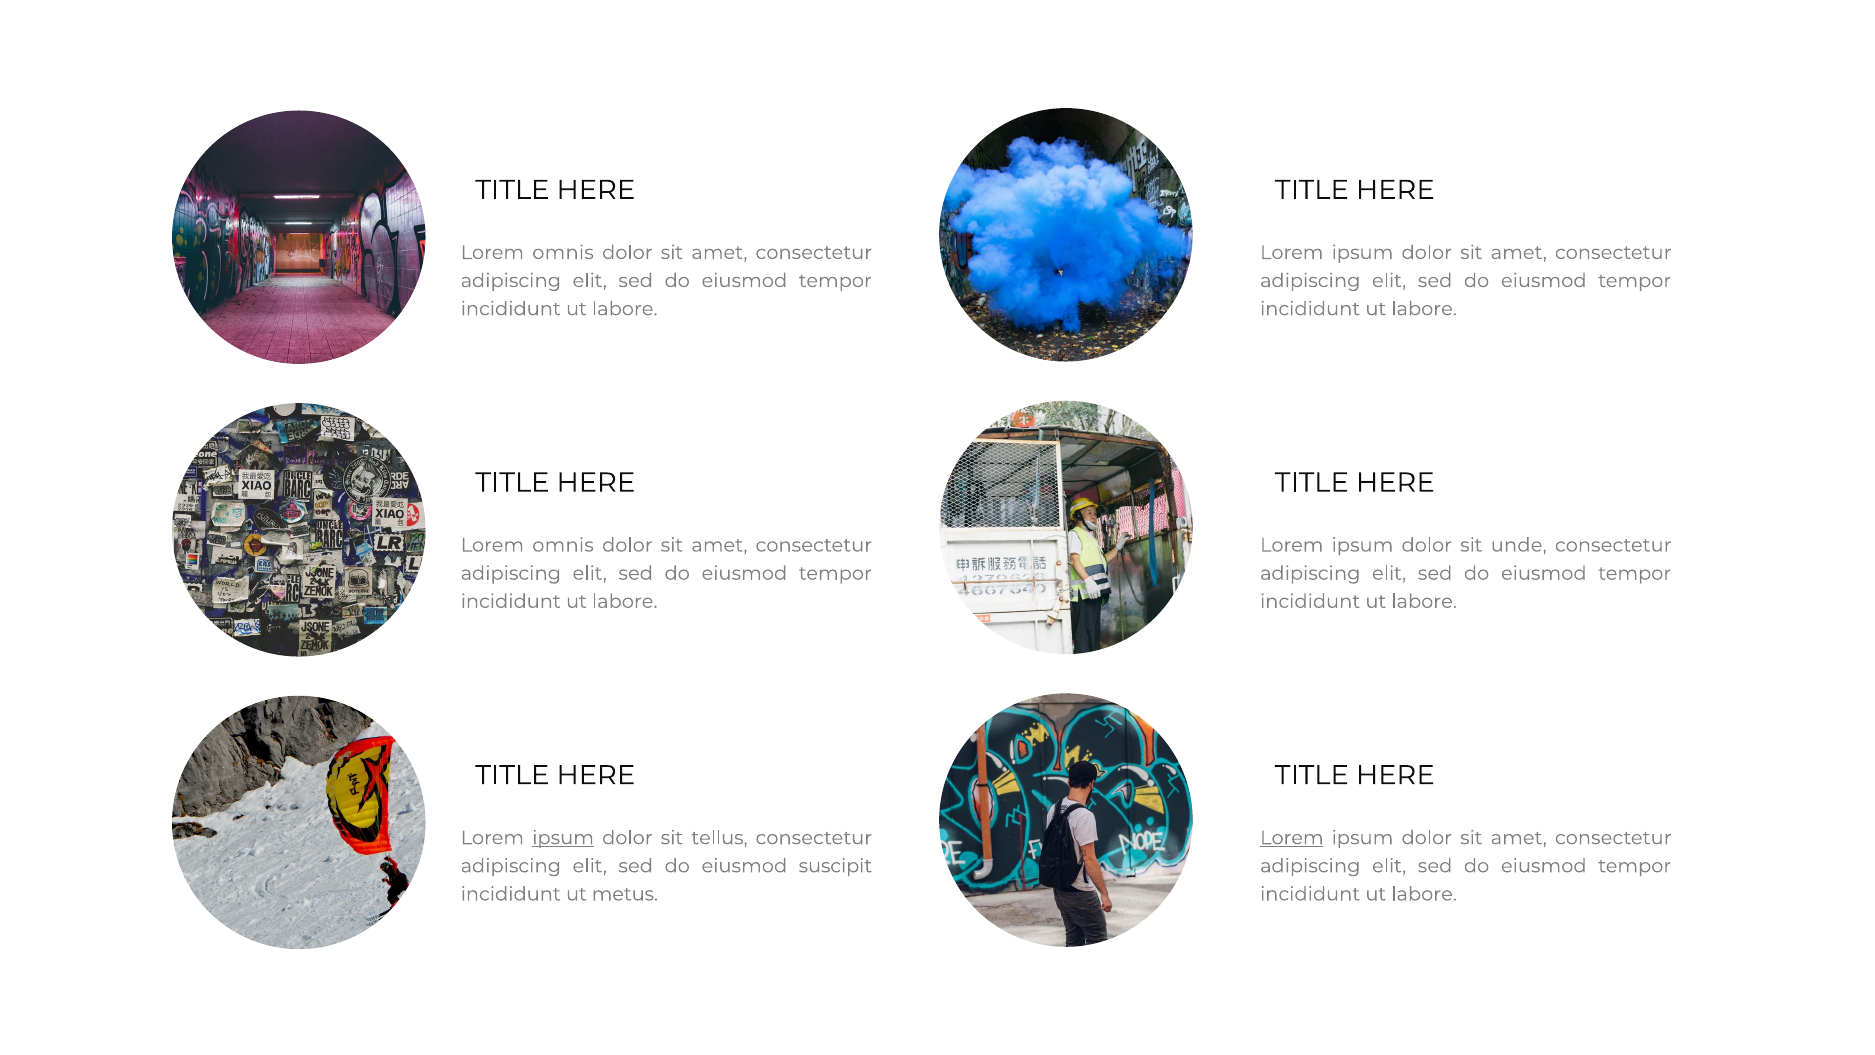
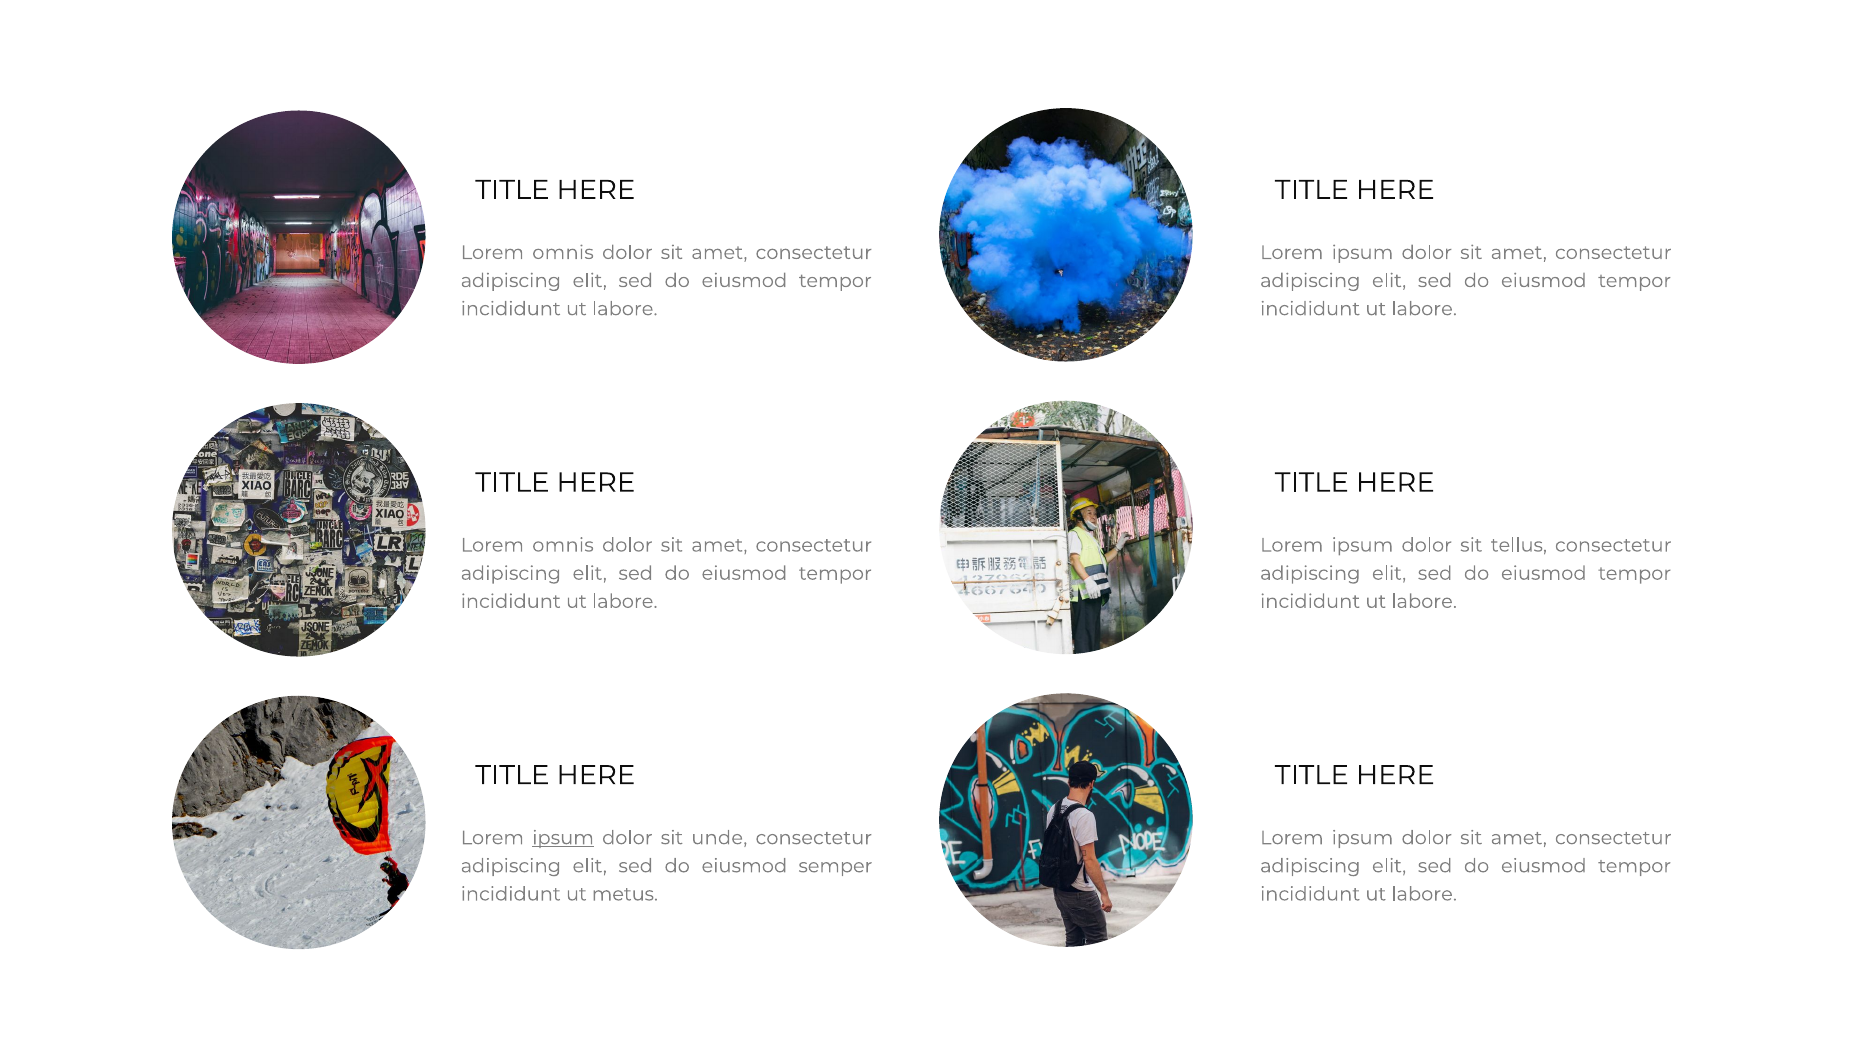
unde: unde -> tellus (1519, 545)
tellus: tellus -> unde (719, 838)
Lorem underline: present -> none (1292, 838)
suscipit: suscipit -> semper (835, 866)
